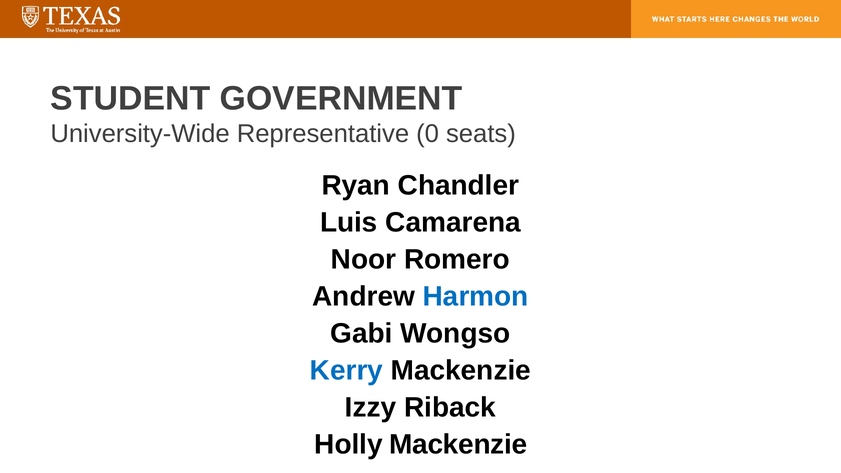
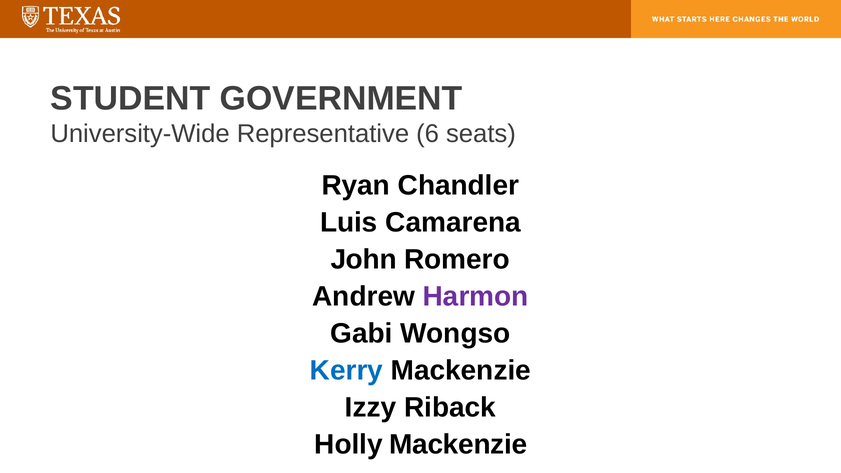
0: 0 -> 6 (428, 134)
Noor: Noor -> John (364, 260)
Harmon colour: blue -> purple (476, 297)
